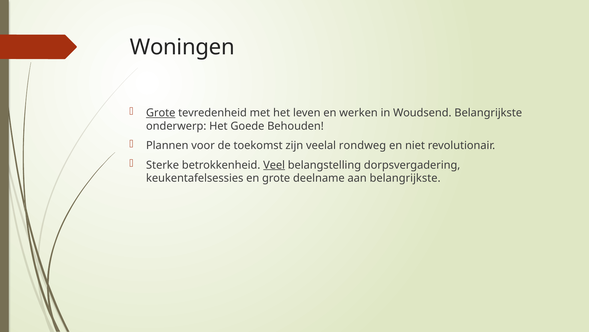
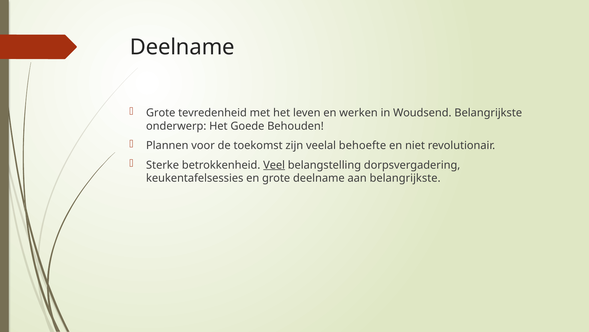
Woningen: Woningen -> Deelname (182, 47)
Grote underline: present -> none (161, 113)
rondweg: rondweg -> behoefte (363, 145)
